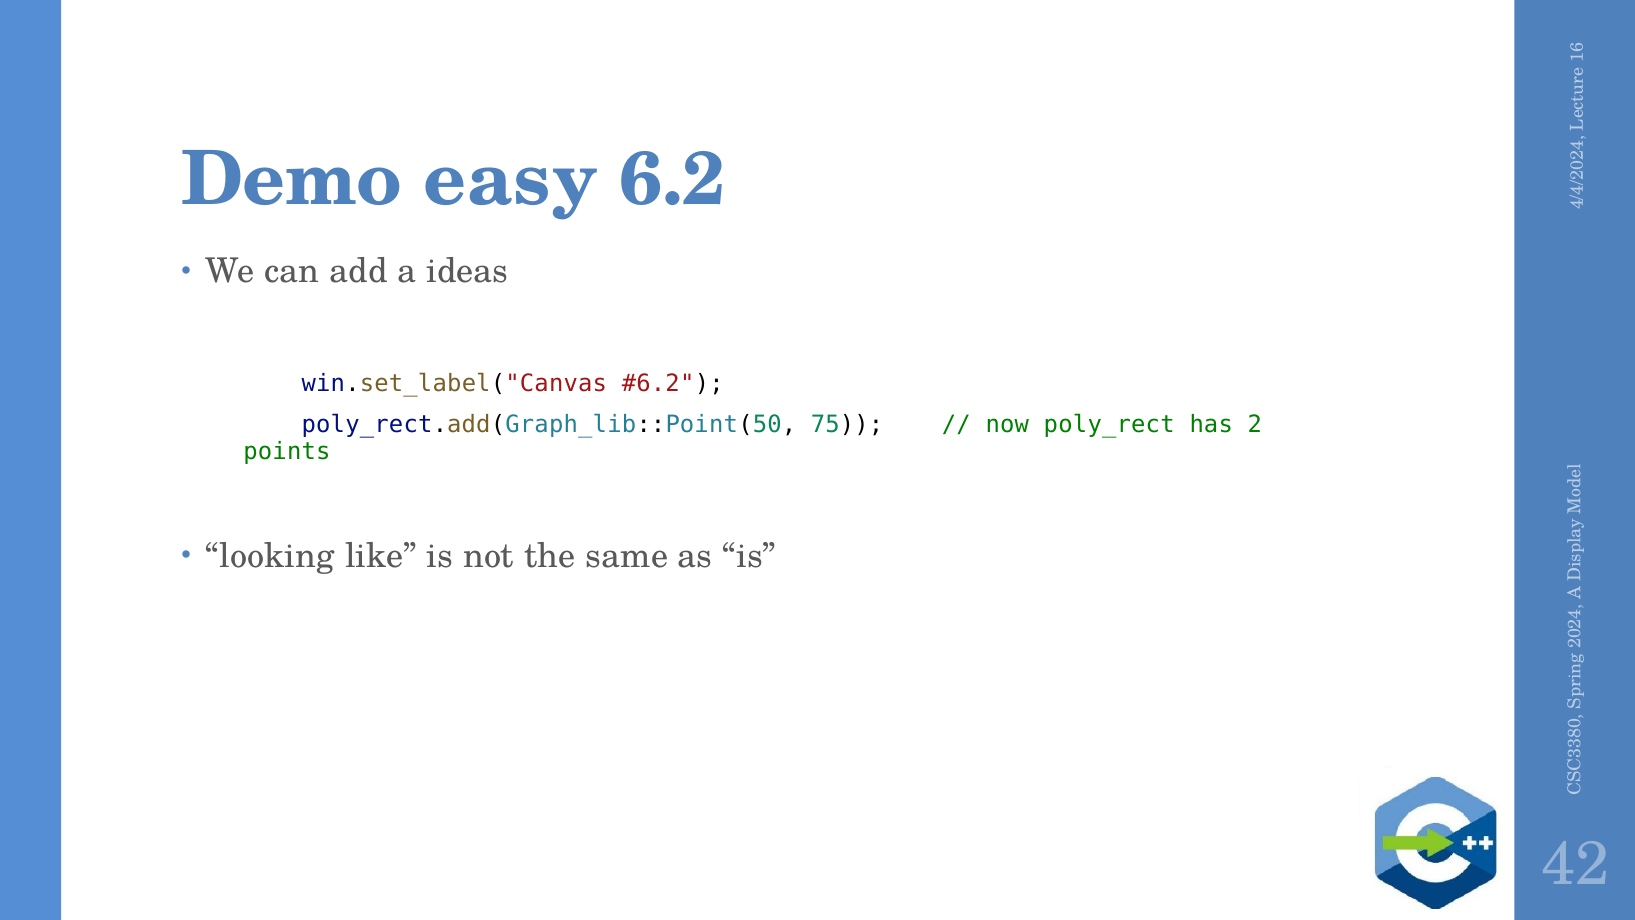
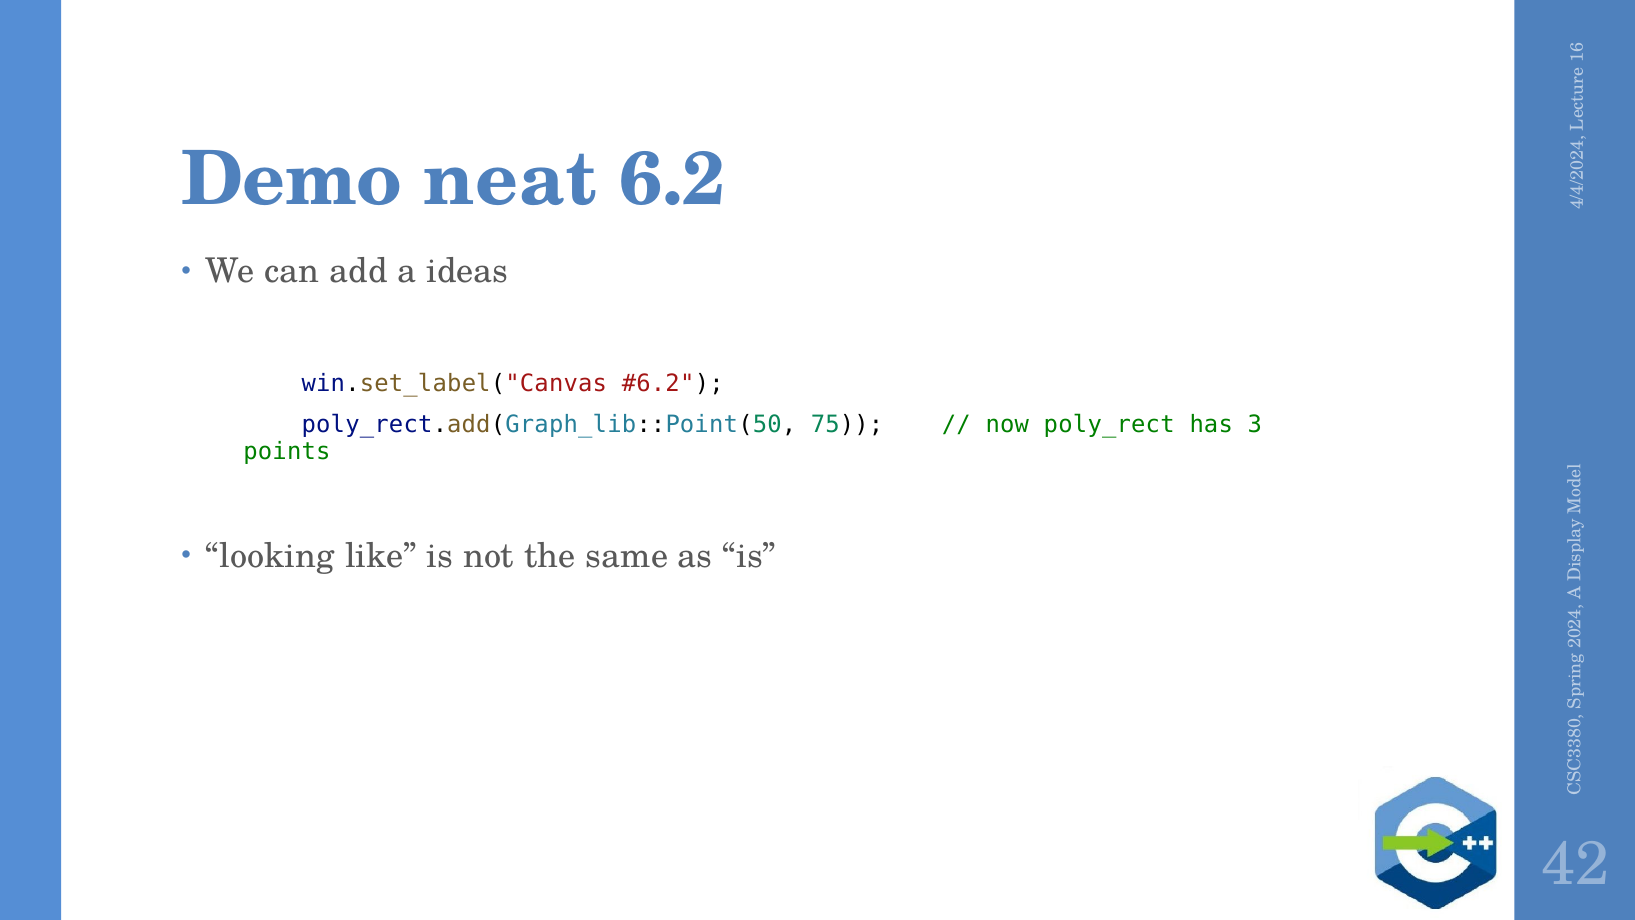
easy: easy -> neat (511, 180)
has 2: 2 -> 3 (1255, 425)
